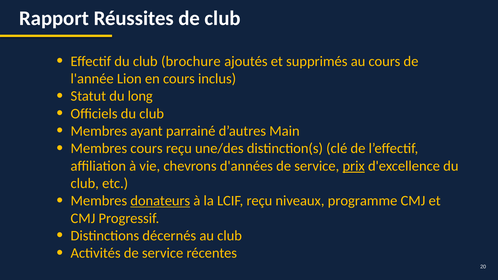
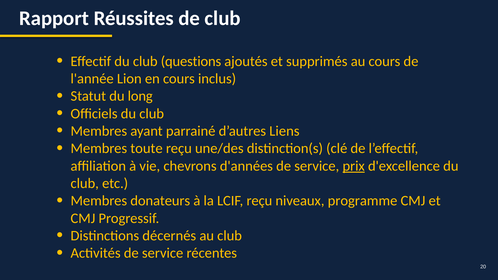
brochure: brochure -> questions (191, 61)
Main: Main -> Liens (284, 131)
Membres cours: cours -> toute (147, 149)
donateurs underline: present -> none (160, 201)
